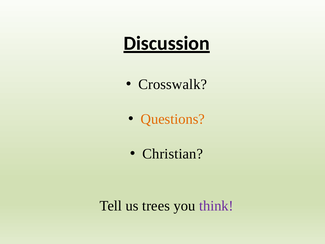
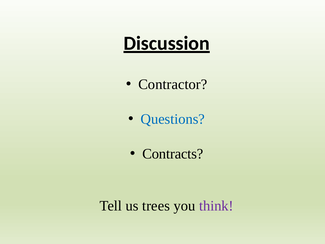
Crosswalk: Crosswalk -> Contractor (173, 84)
Questions colour: orange -> blue (173, 119)
Christian: Christian -> Contracts (173, 154)
